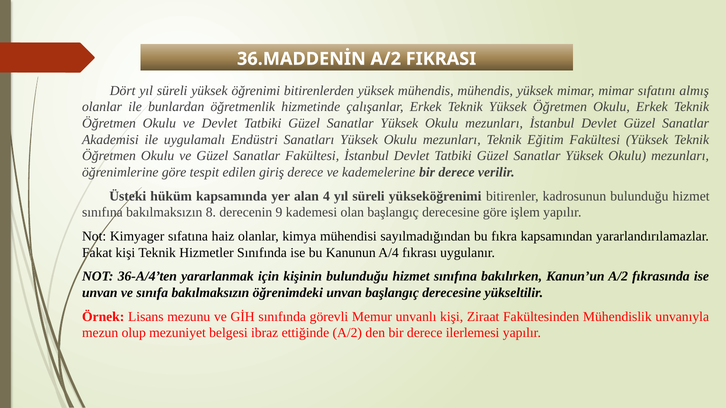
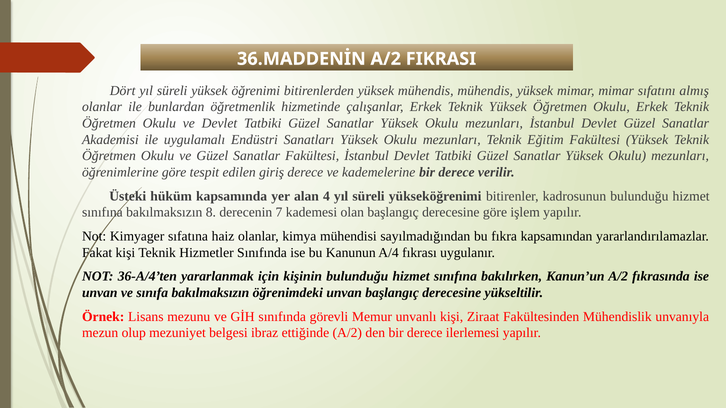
9: 9 -> 7 (279, 213)
